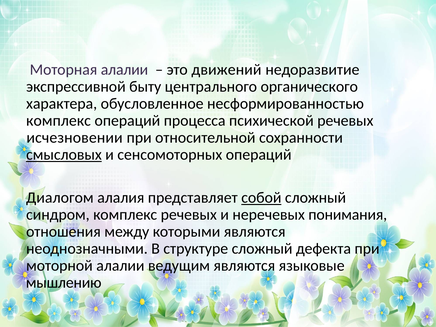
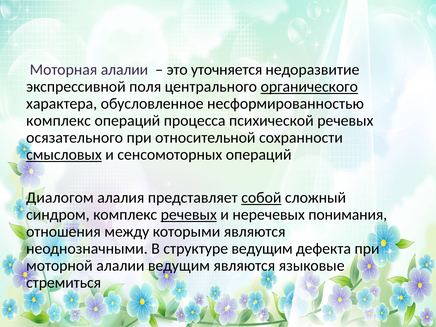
движений: движений -> уточняется (227, 70)
быту: быту -> поля (145, 87)
органического underline: none -> present (309, 87)
исчезновении: исчезновении -> осязательного (75, 138)
речевых underline: none -> present (189, 215)
структуре сложный: сложный -> ведущим (262, 249)
мышлению: мышлению -> стремиться (64, 283)
